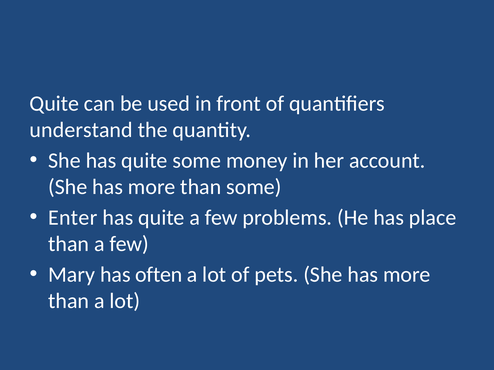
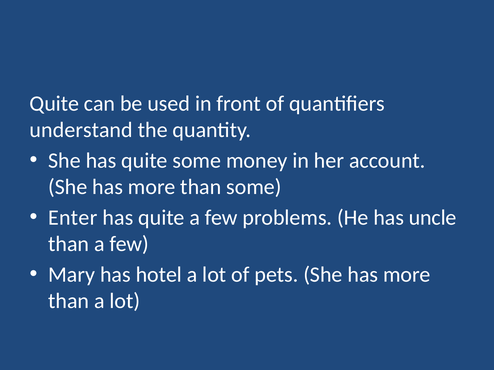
place: place -> uncle (433, 218)
often: often -> hotel (159, 275)
